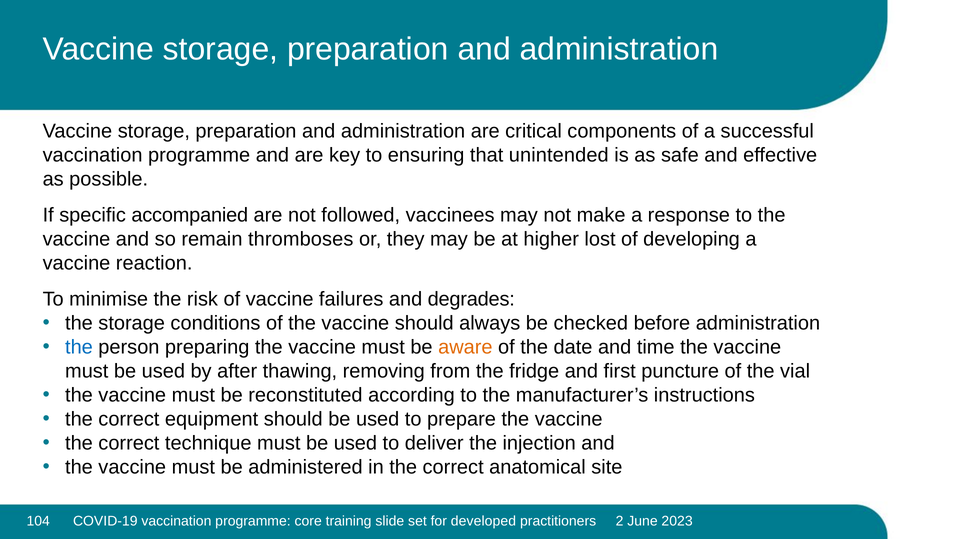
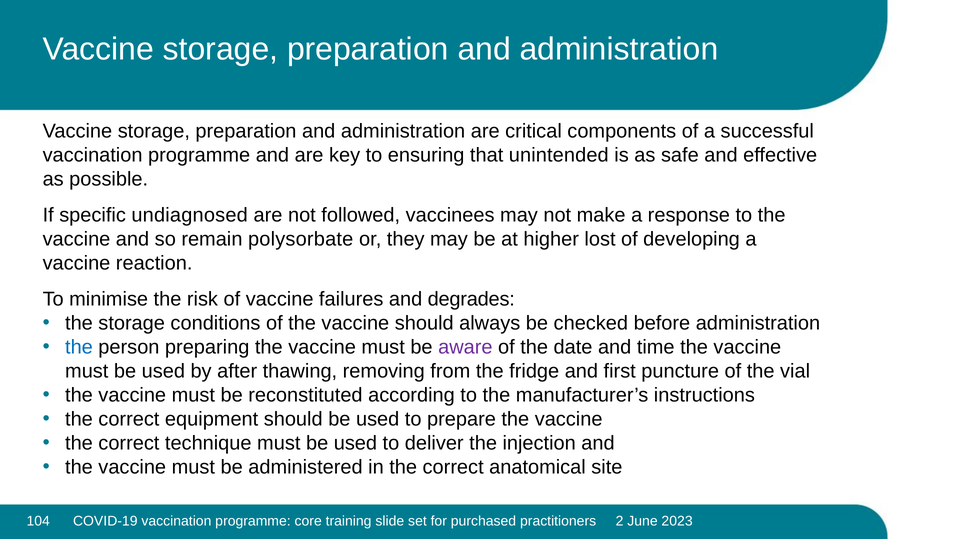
accompanied: accompanied -> undiagnosed (190, 215)
thromboses: thromboses -> polysorbate (301, 239)
aware colour: orange -> purple (465, 347)
developed: developed -> purchased (483, 521)
